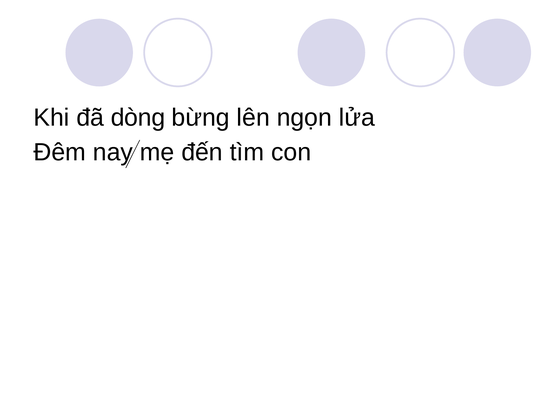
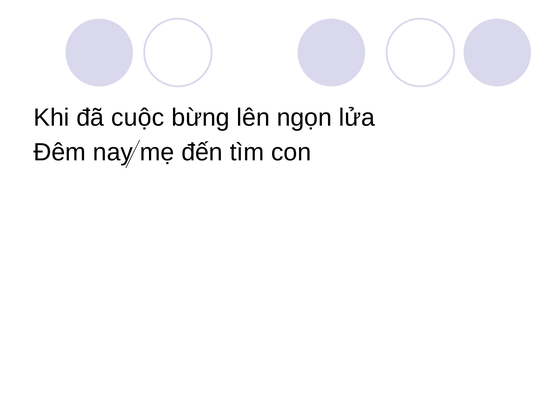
dòng: dòng -> cuộc (138, 117)
